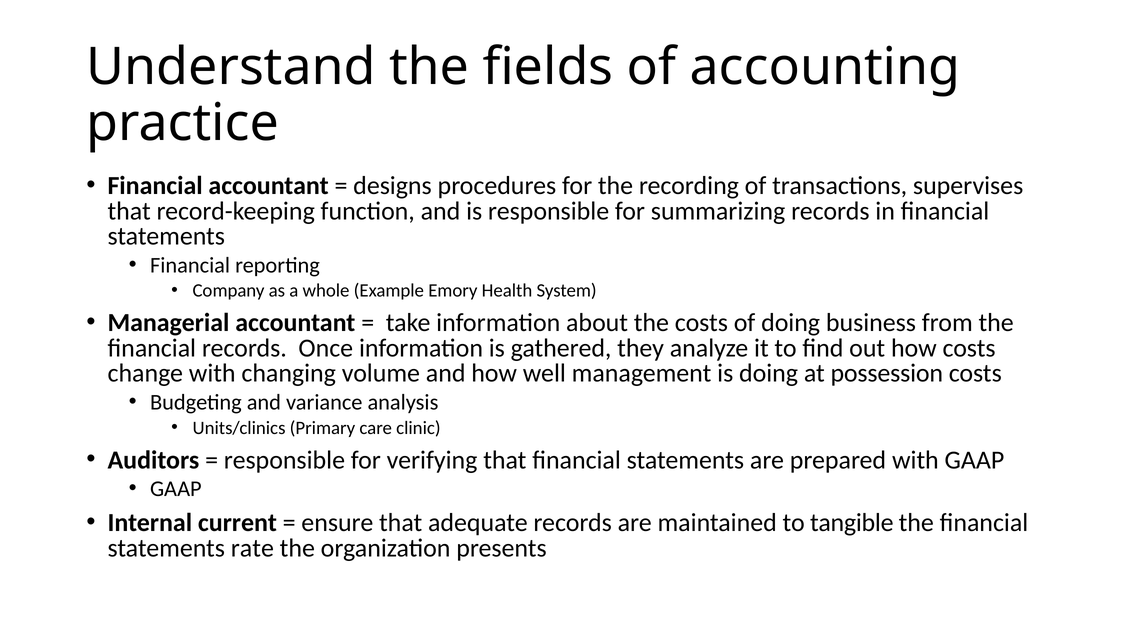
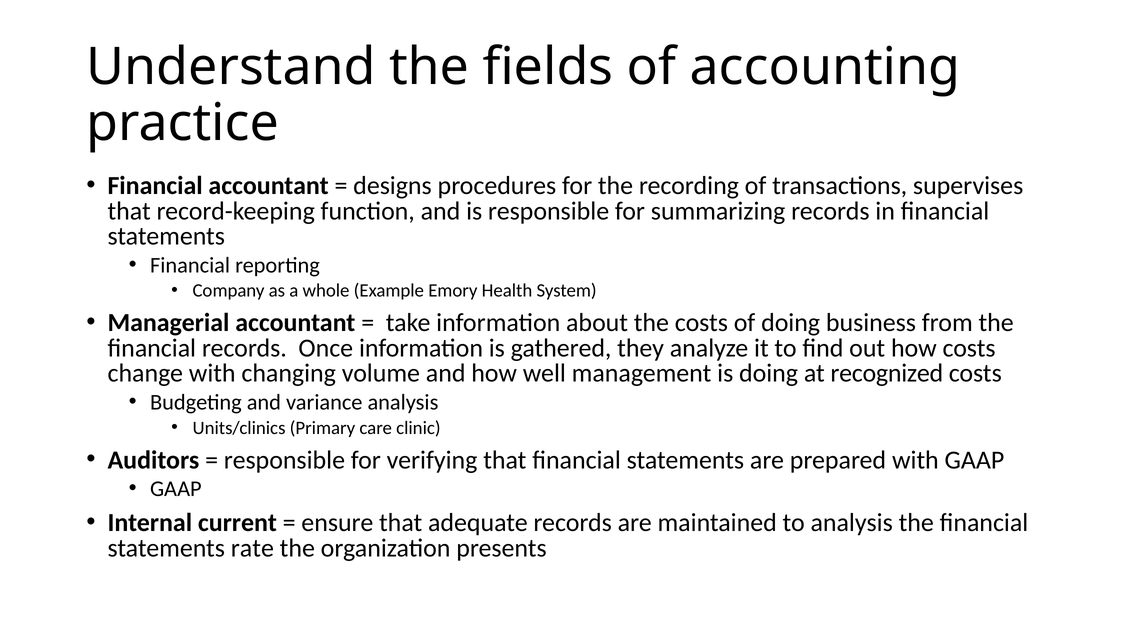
possession: possession -> recognized (887, 373)
to tangible: tangible -> analysis (852, 522)
